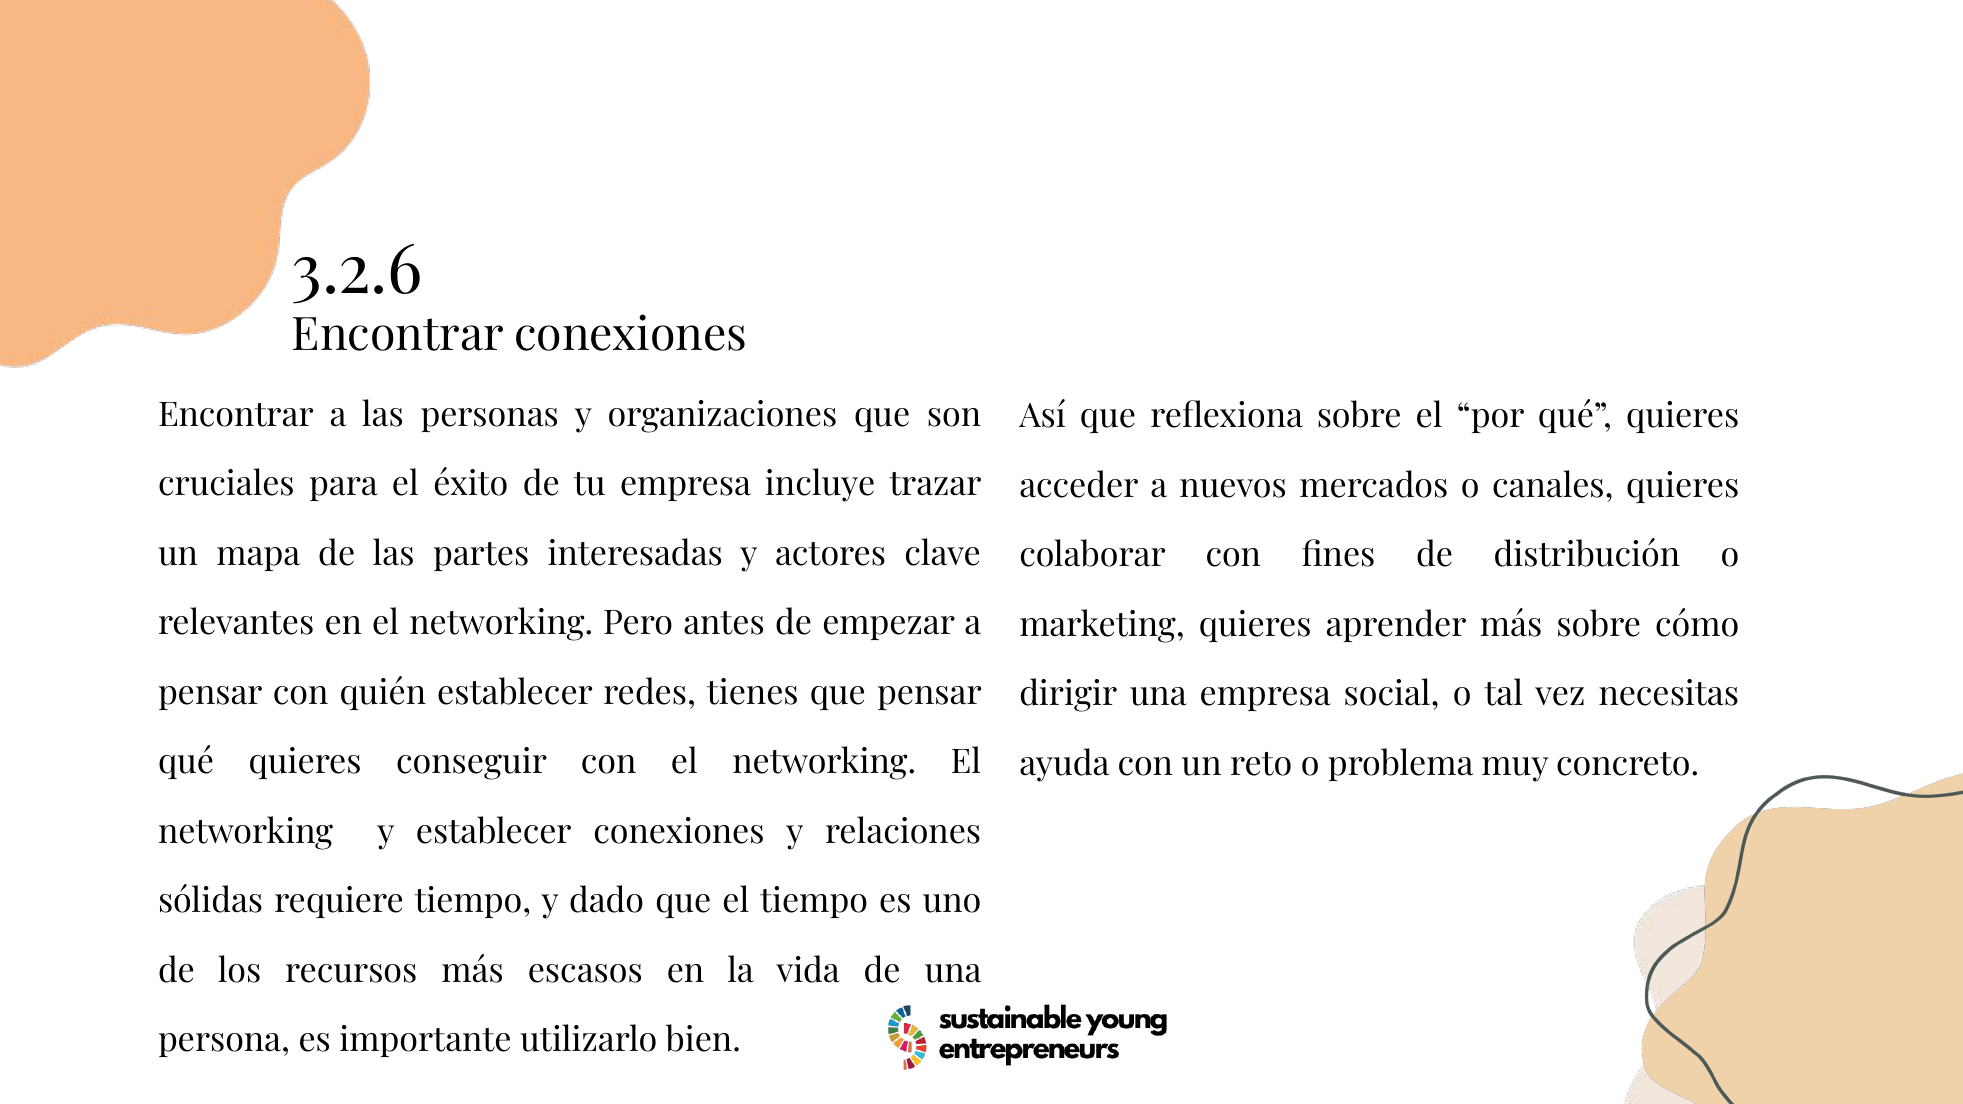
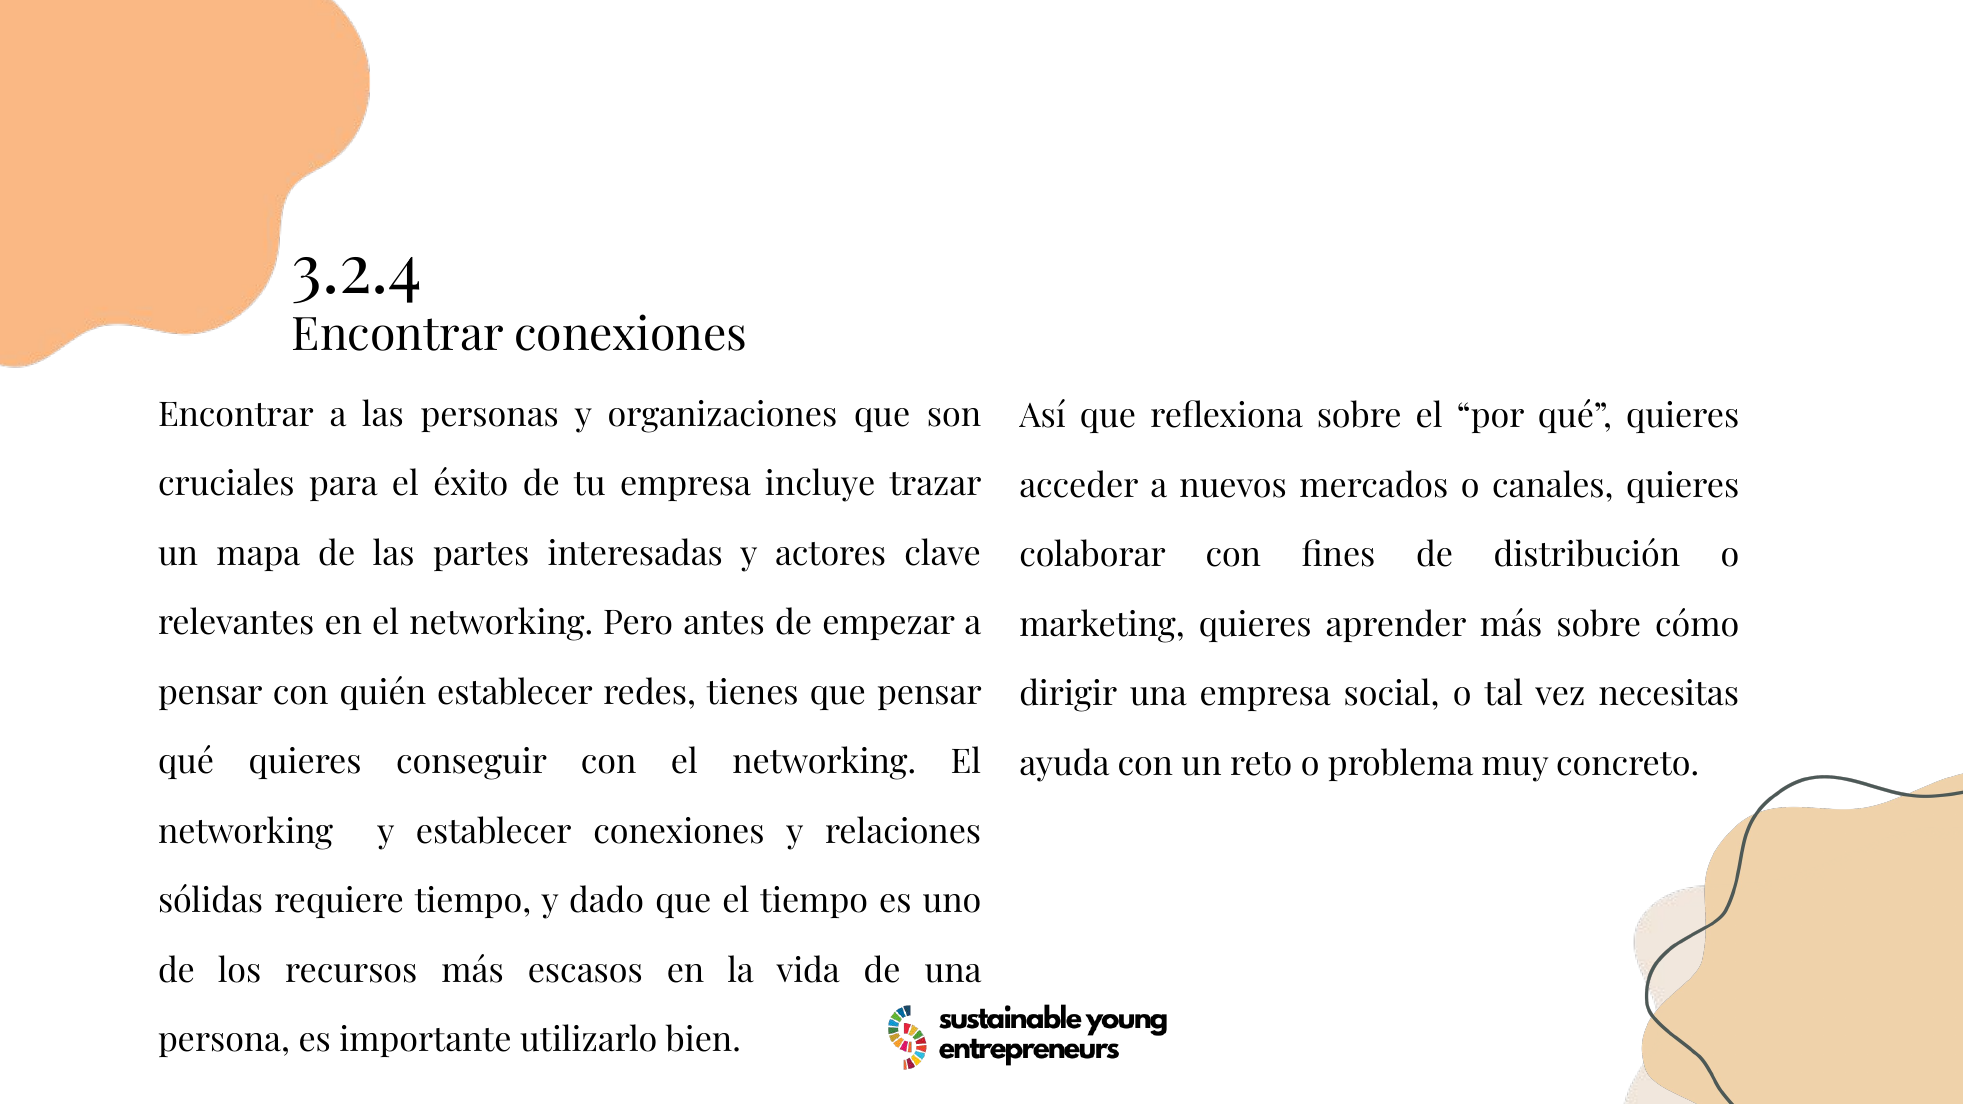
3.2.6: 3.2.6 -> 3.2.4 (357, 271)
